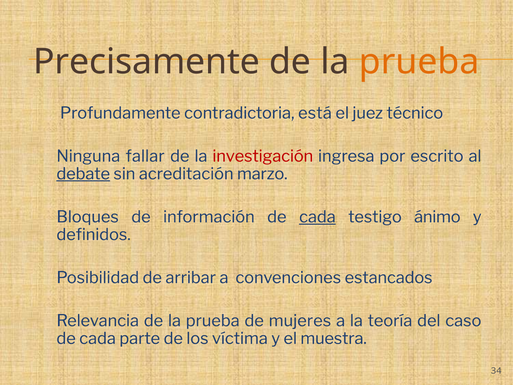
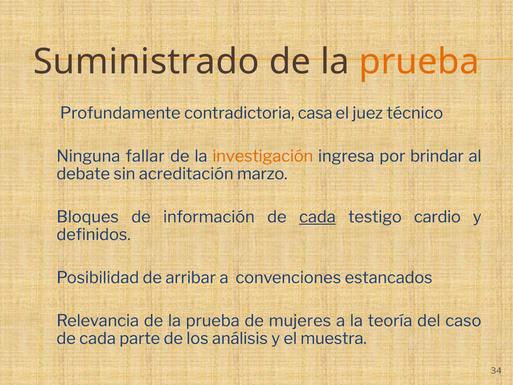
Precisamente: Precisamente -> Suministrado (146, 62)
está: está -> casa (315, 113)
investigación colour: red -> orange (263, 156)
escrito: escrito -> brindar (437, 156)
debate underline: present -> none (83, 174)
ánimo: ánimo -> cardio (437, 217)
víctima: víctima -> análisis (240, 338)
